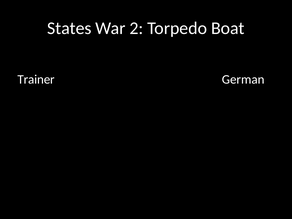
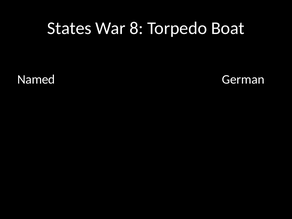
2: 2 -> 8 (136, 28)
Trainer: Trainer -> Named (36, 79)
